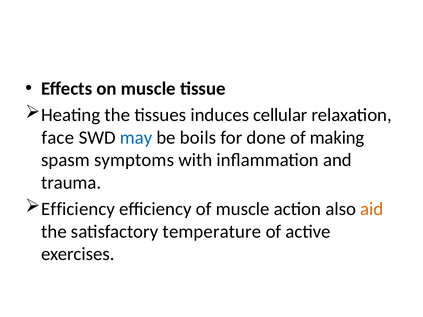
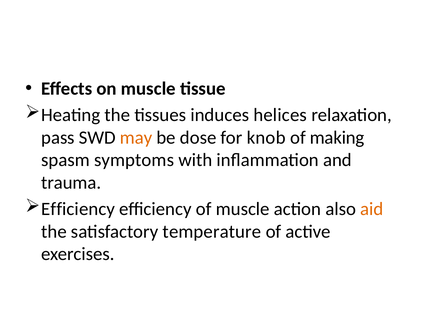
cellular: cellular -> helices (280, 115)
face: face -> pass (58, 138)
may colour: blue -> orange (136, 138)
boils: boils -> dose (198, 138)
done: done -> knob (266, 138)
